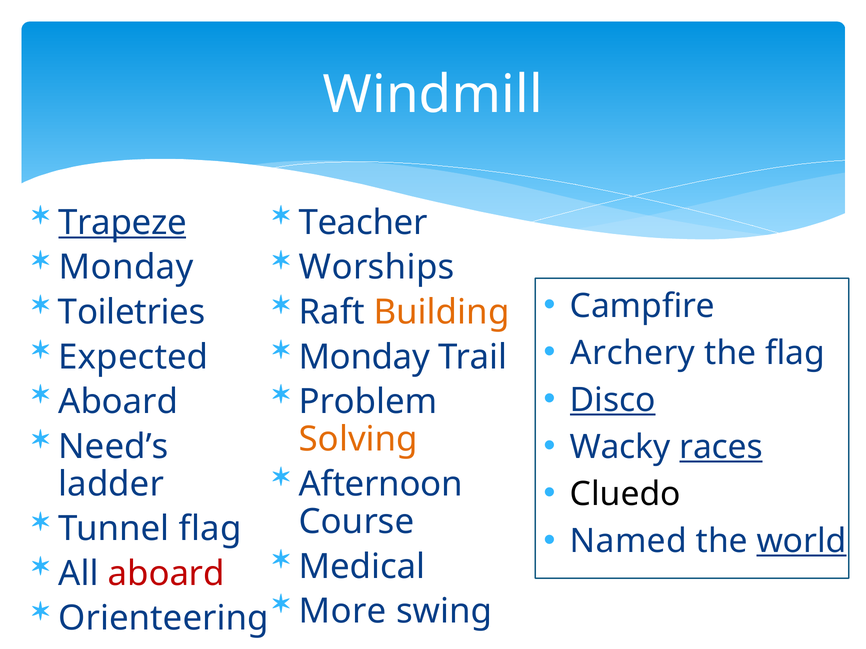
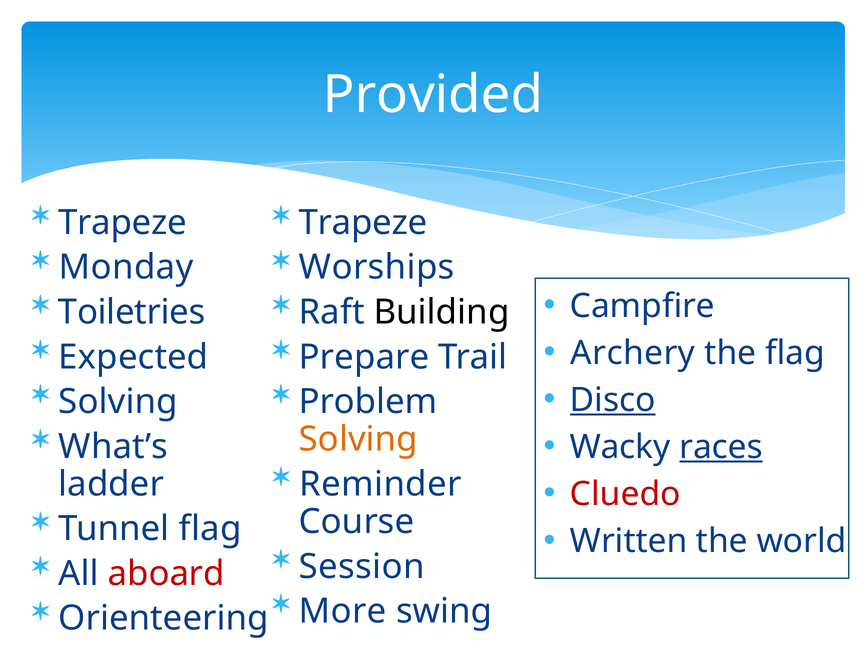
Windmill: Windmill -> Provided (433, 95)
Trapeze underline: present -> none (122, 223)
Teacher: Teacher -> Trapeze (363, 223)
Building colour: orange -> black (442, 312)
Monday: Monday -> Prepare (364, 357)
Aboard: Aboard -> Solving (118, 402)
Need’s: Need’s -> What’s (113, 447)
Afternoon: Afternoon -> Reminder (380, 485)
Cluedo colour: black -> red (625, 495)
Named: Named -> Written (629, 542)
world underline: present -> none (802, 542)
Medical: Medical -> Session (362, 567)
